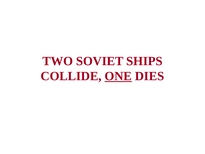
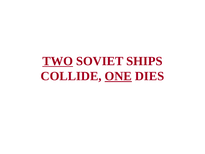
TWO underline: none -> present (58, 61)
